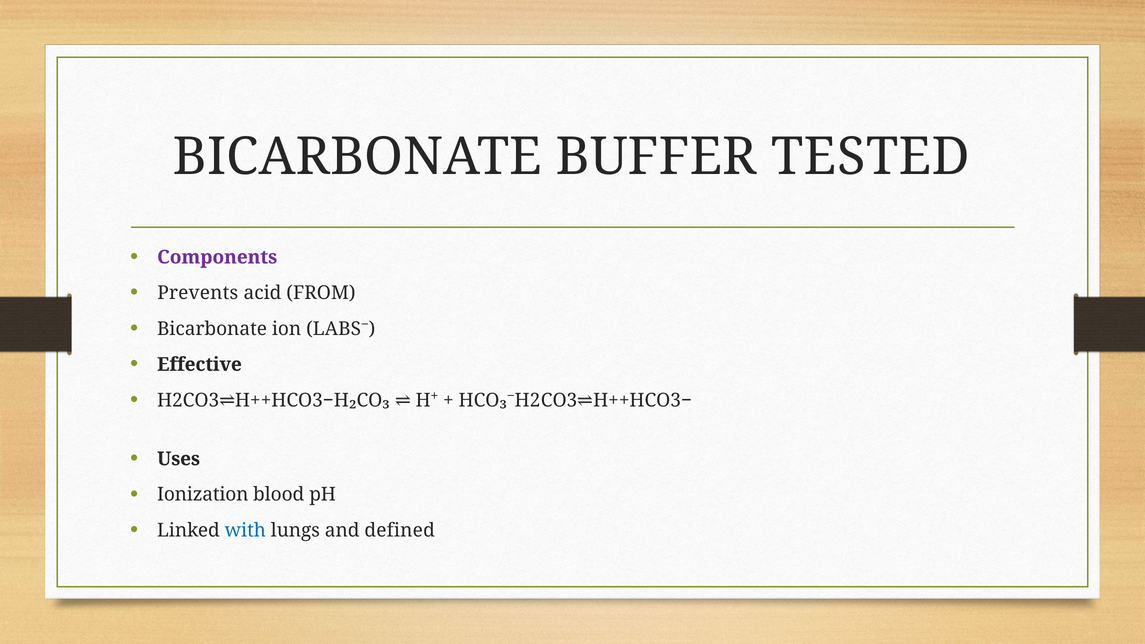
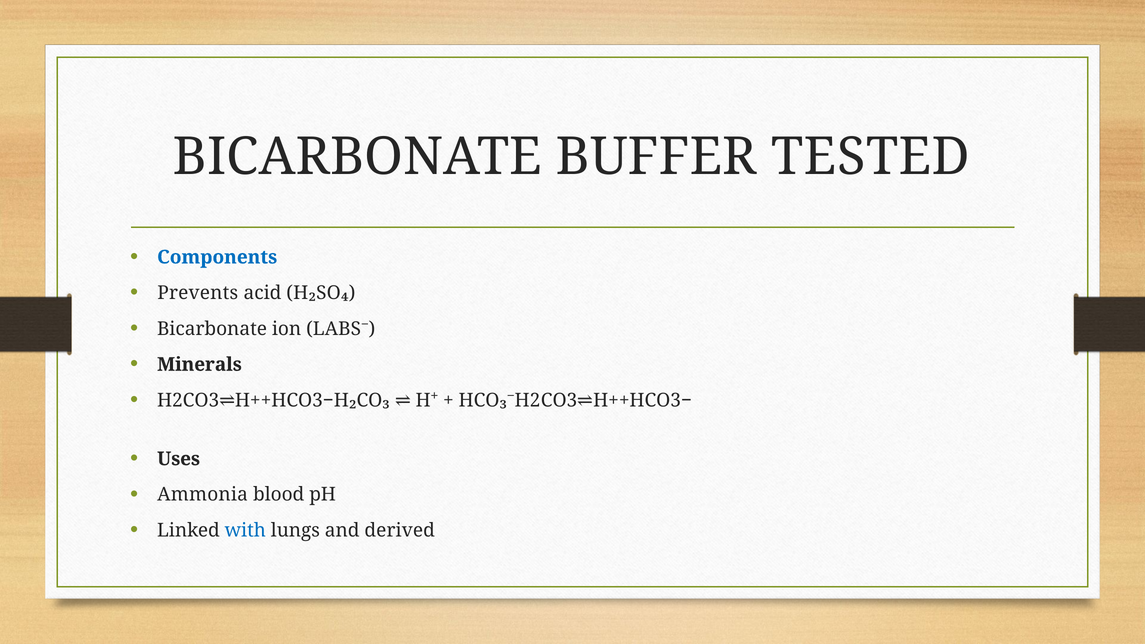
Components colour: purple -> blue (217, 257)
FROM: FROM -> H₂SO₄ (321, 293)
Effective: Effective -> Minerals (199, 365)
Ionization: Ionization -> Ammonia (203, 495)
defined: defined -> derived (400, 530)
